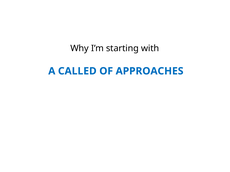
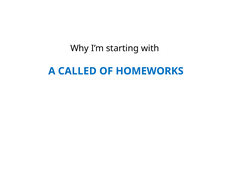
APPROACHES: APPROACHES -> HOMEWORKS (150, 71)
